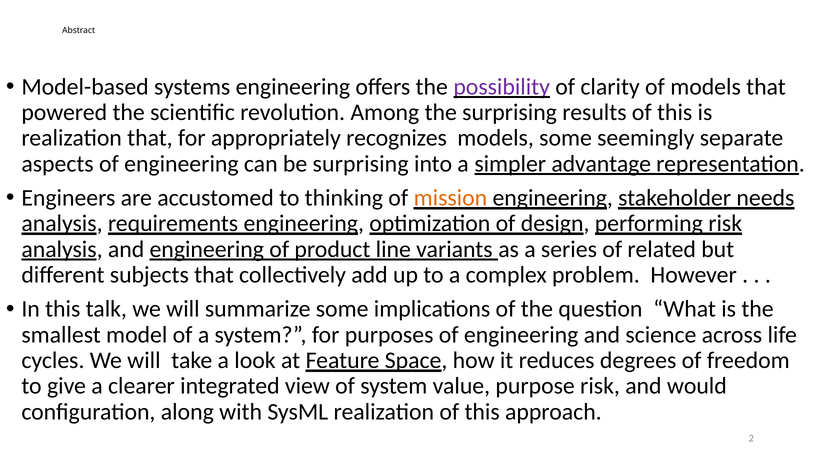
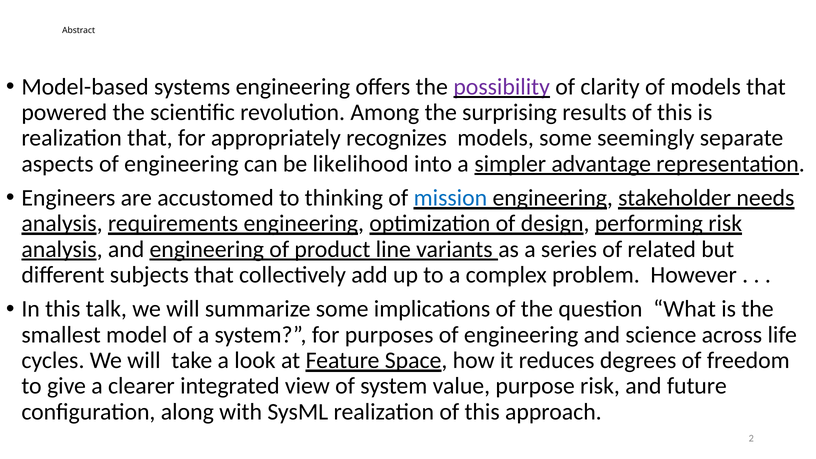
be surprising: surprising -> likelihood (361, 164)
mission colour: orange -> blue (450, 198)
would: would -> future (697, 386)
